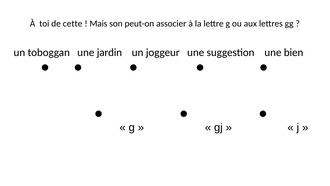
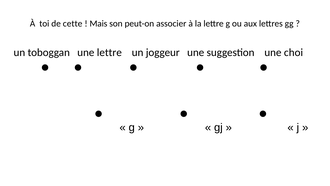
une jardin: jardin -> lettre (109, 52)
bien: bien -> choi (294, 52)
